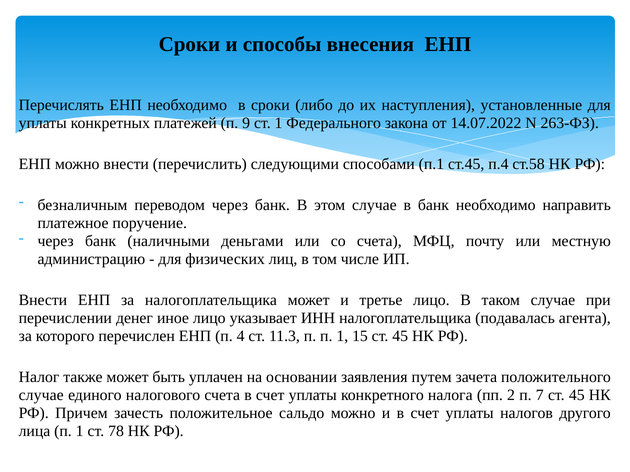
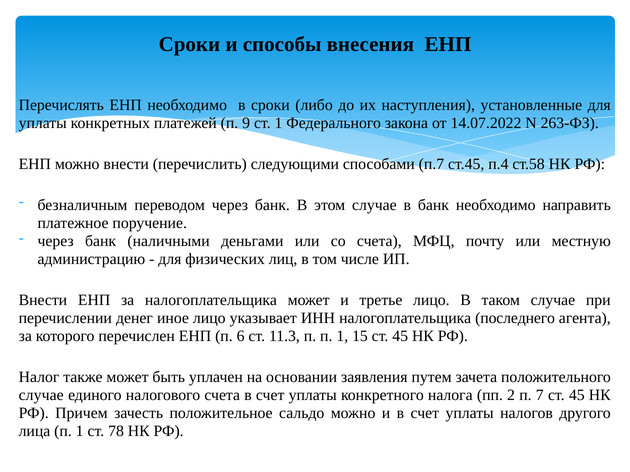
п.1: п.1 -> п.7 (431, 164)
подавалась: подавалась -> последнего (515, 318)
4: 4 -> 6 (241, 336)
